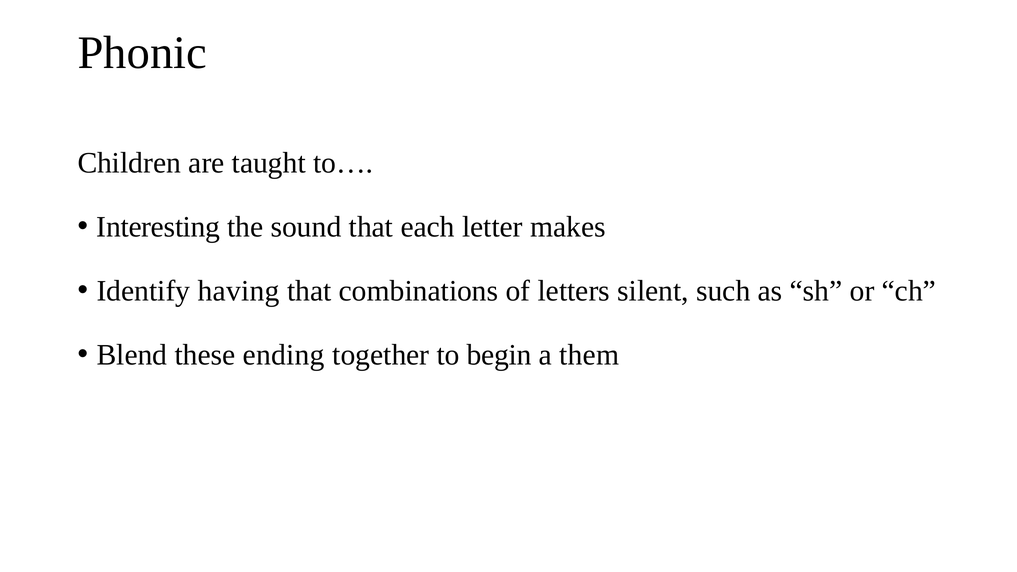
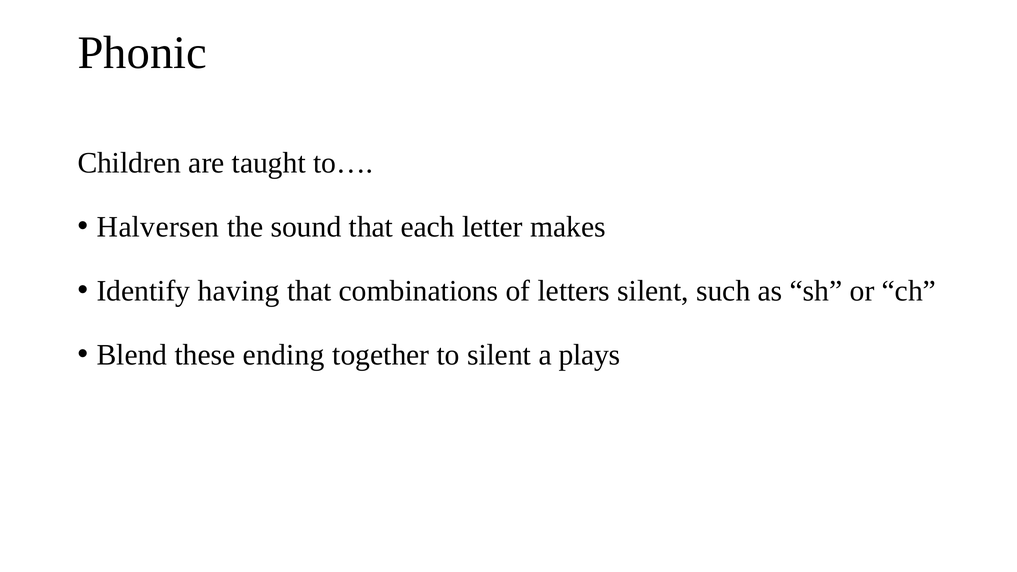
Interesting: Interesting -> Halversen (158, 227)
to begin: begin -> silent (499, 355)
them: them -> plays (590, 355)
